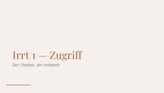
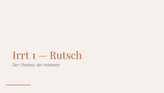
Zugriff: Zugriff -> Rutsch (66, 55)
